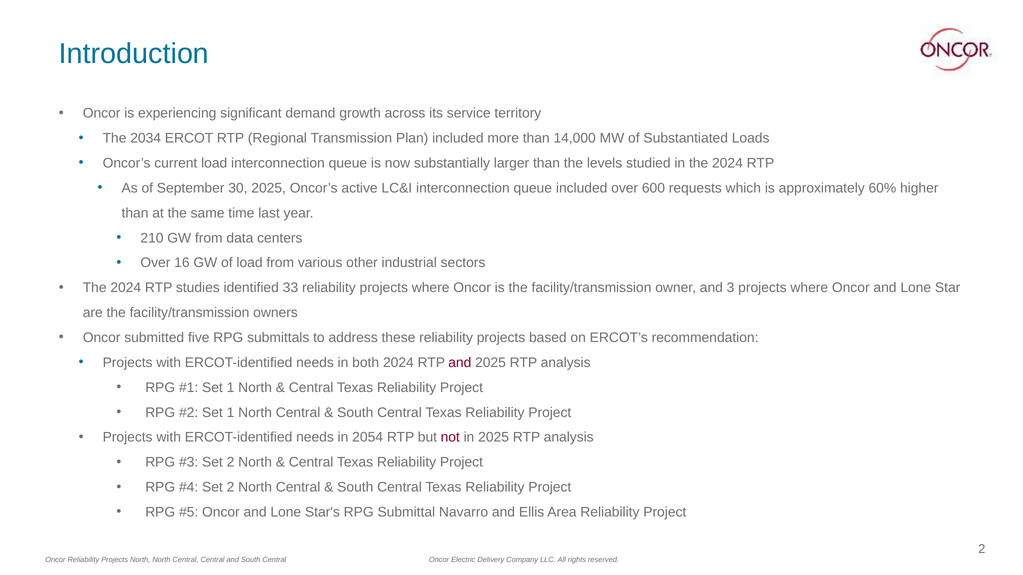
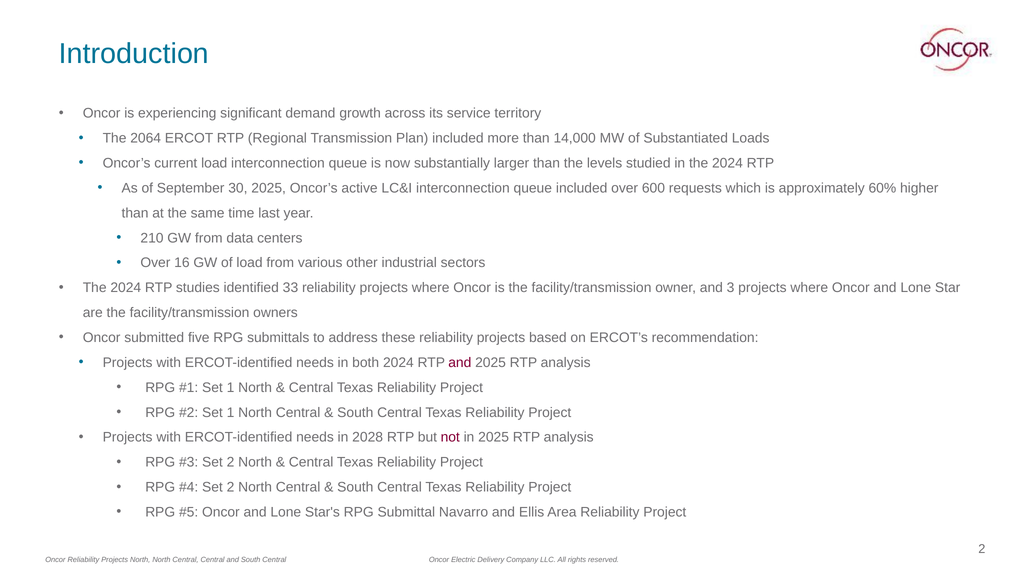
2034: 2034 -> 2064 (146, 138)
2054: 2054 -> 2028 (368, 438)
